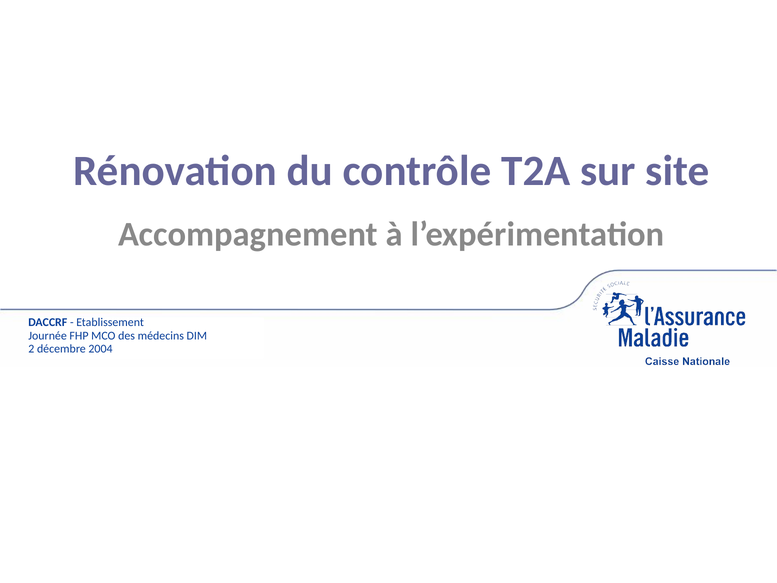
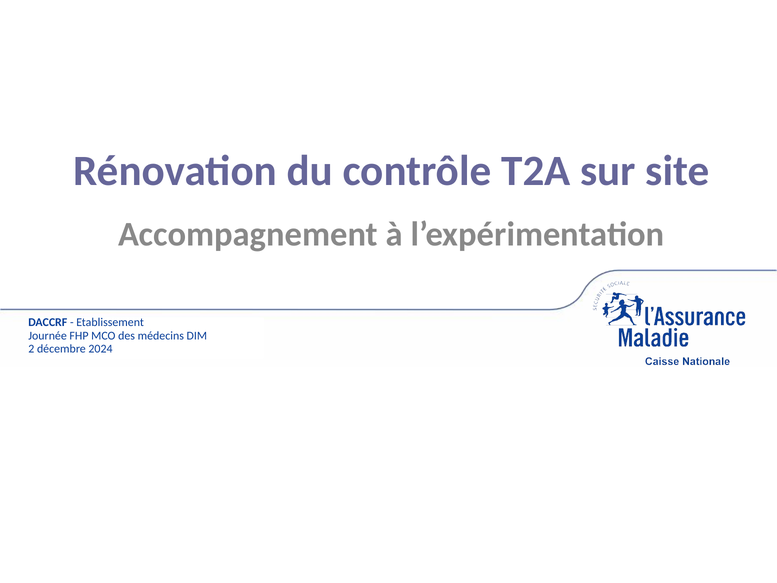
2004: 2004 -> 2024 (101, 349)
